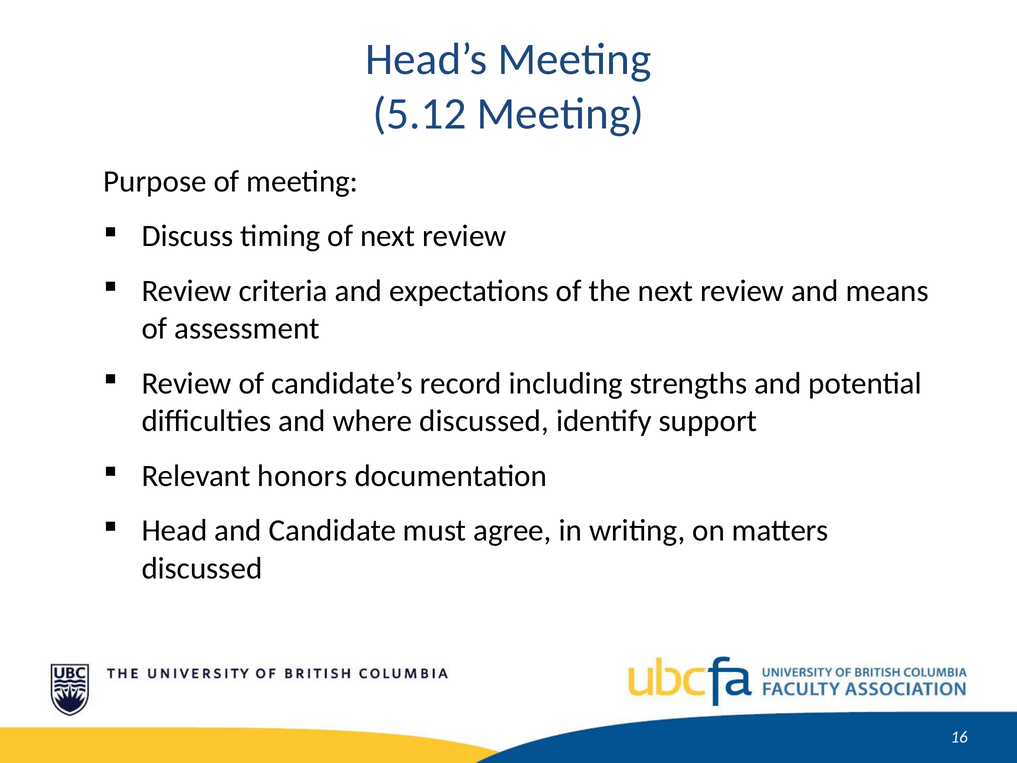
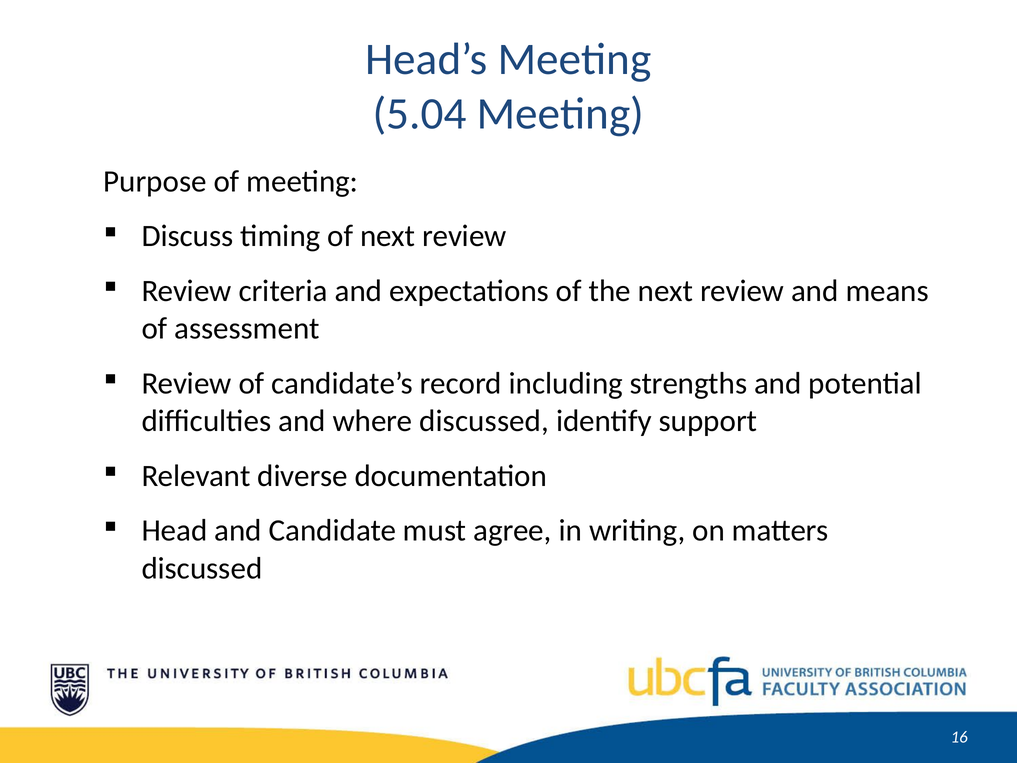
5.12: 5.12 -> 5.04 (420, 114)
honors: honors -> diverse (303, 476)
